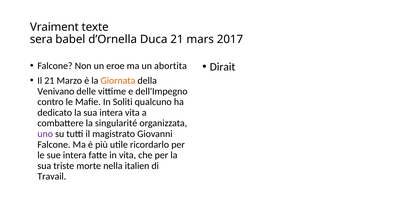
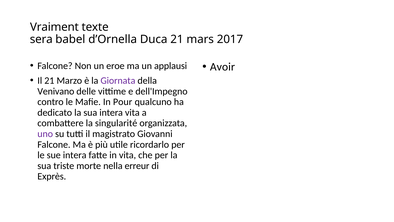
abortita: abortita -> applausi (171, 66)
Dirait: Dirait -> Avoir (222, 67)
Giornata colour: orange -> purple (118, 80)
Soliti: Soliti -> Pour (123, 102)
italien: italien -> erreur (137, 166)
Travail: Travail -> Exprès (52, 176)
